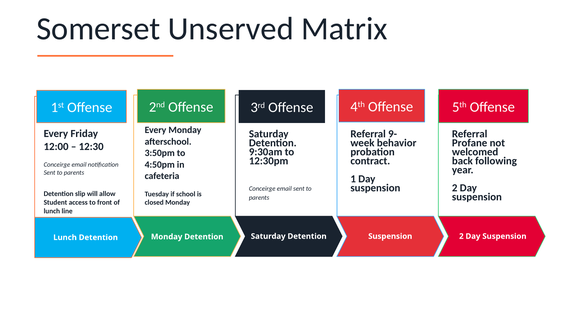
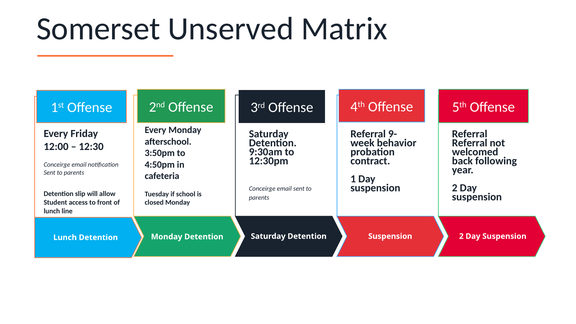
Profane: Profane -> Referral (470, 143)
